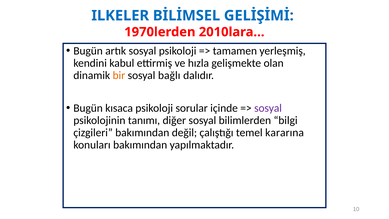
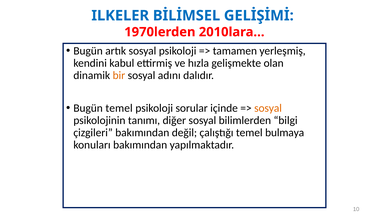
bağlı: bağlı -> adını (169, 75)
Bugün kısaca: kısaca -> temel (119, 108)
sosyal colour: purple -> orange (268, 108)
kararına: kararına -> bulmaya (285, 132)
